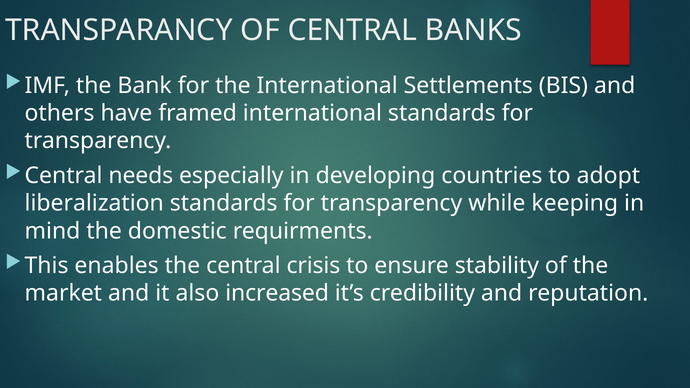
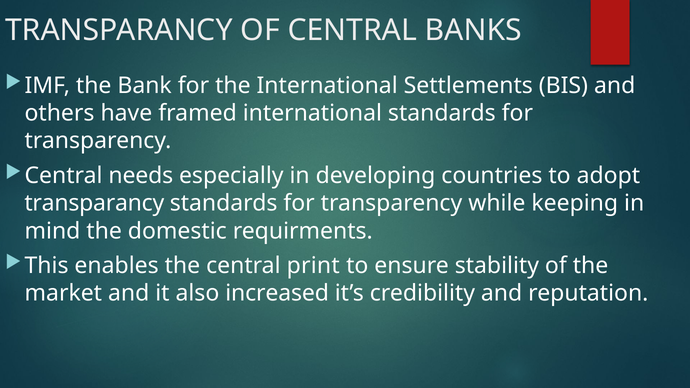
liberalization: liberalization -> transparancy (94, 203)
crisis: crisis -> print (313, 266)
